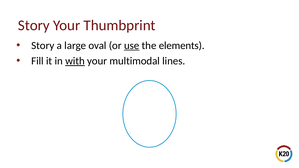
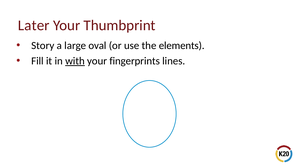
Story: Story -> Later (34, 25)
use underline: present -> none (132, 46)
multimodal: multimodal -> fingerprints (135, 61)
